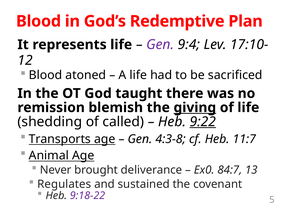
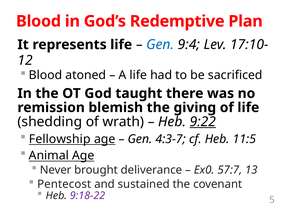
Gen colour: purple -> blue (160, 45)
giving underline: present -> none (195, 108)
called: called -> wrath (123, 122)
Transports: Transports -> Fellowship (60, 139)
4:3-8: 4:3-8 -> 4:3-7 (171, 139)
11:7: 11:7 -> 11:5 (244, 139)
84:7: 84:7 -> 57:7 (230, 170)
Regulates: Regulates -> Pentecost (64, 184)
